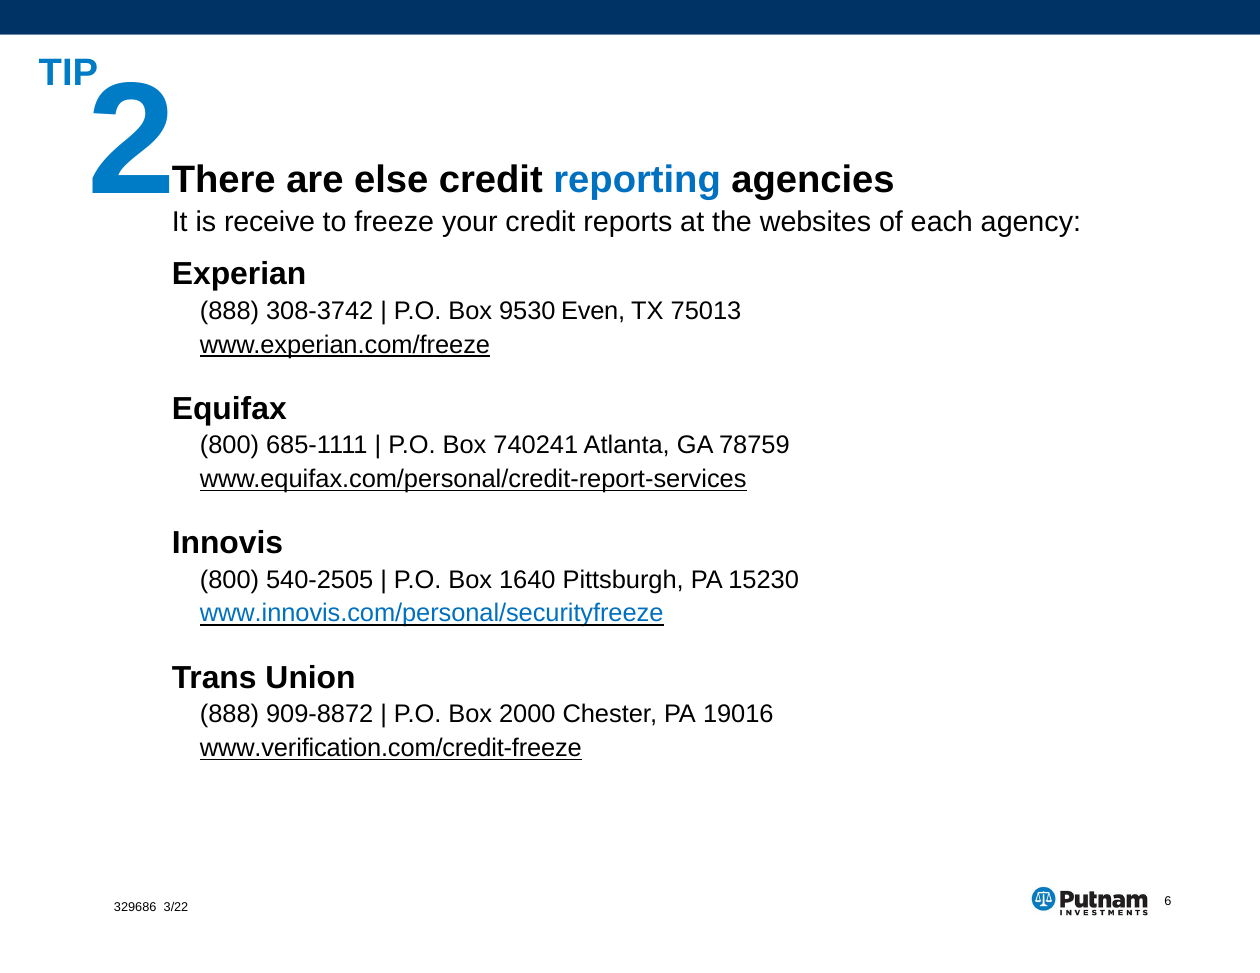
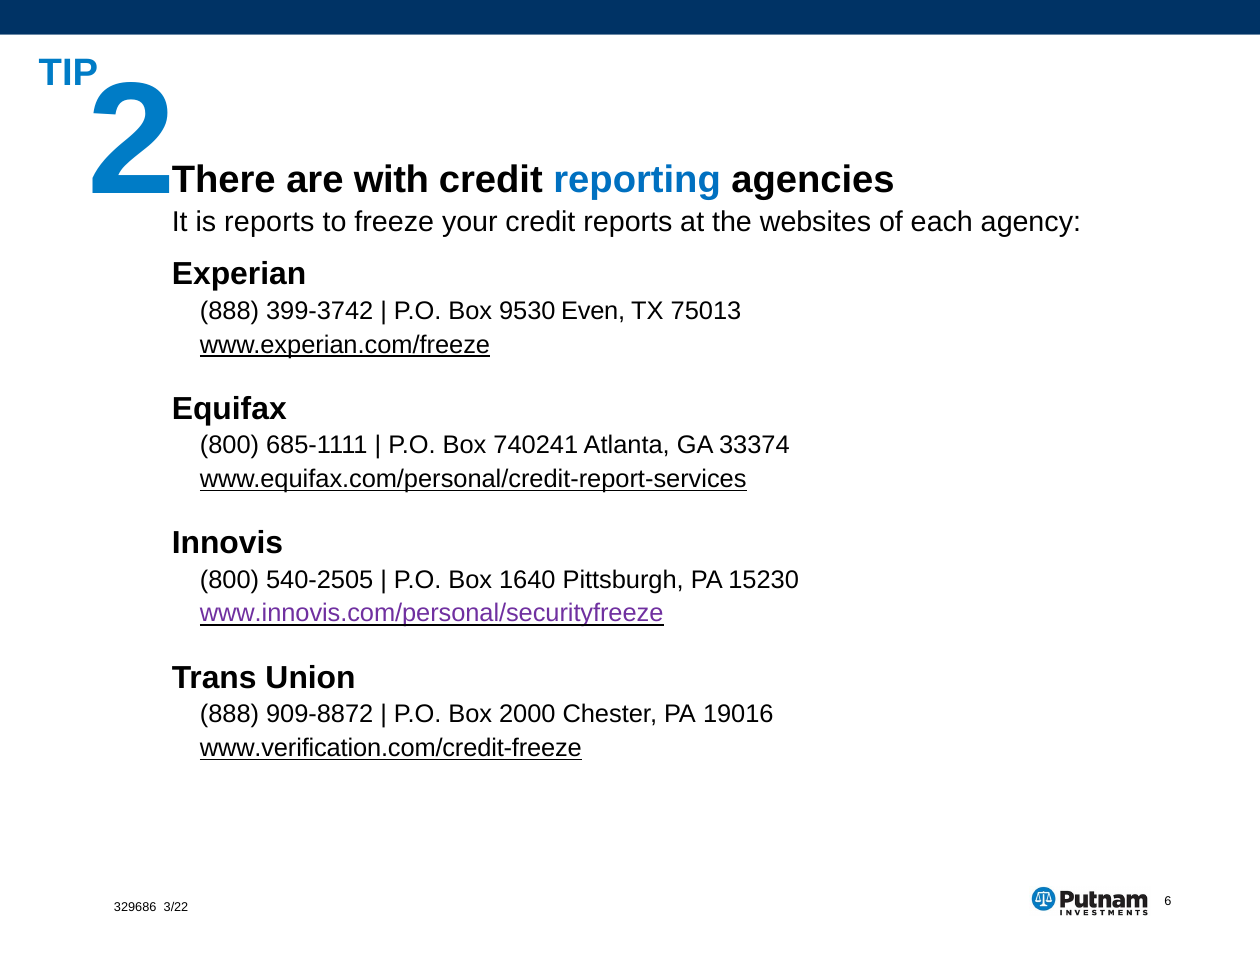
else: else -> with (391, 180)
is receive: receive -> reports (269, 223)
308-3742: 308-3742 -> 399-3742 (320, 311)
78759: 78759 -> 33374 (754, 446)
www.innovis.com/personal/securityfreeze colour: blue -> purple (432, 614)
